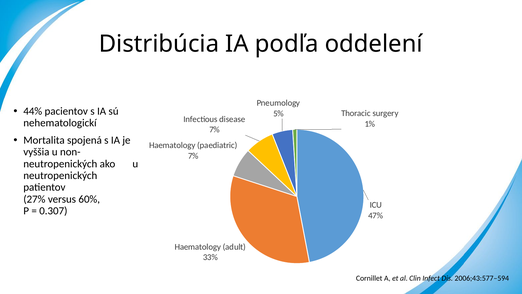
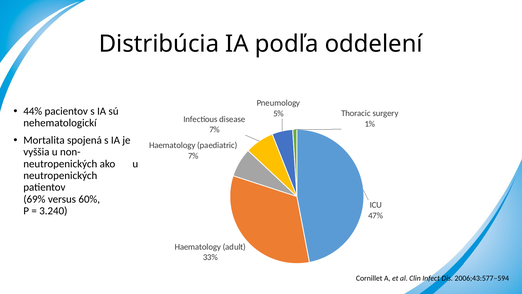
27%: 27% -> 69% (34, 199)
0.307: 0.307 -> 3.240 (53, 211)
